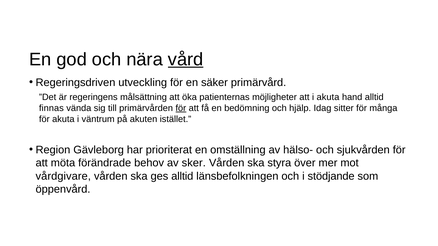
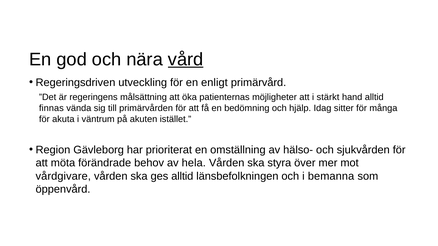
säker: säker -> enligt (214, 83)
i akuta: akuta -> stärkt (328, 97)
för underline: present -> none (181, 108)
sker: sker -> hela (194, 163)
stödjande: stödjande -> bemanna (331, 176)
